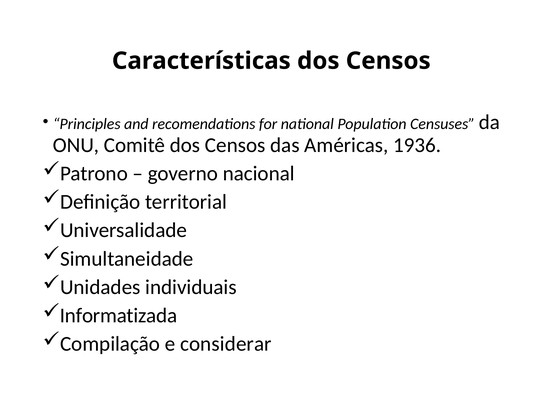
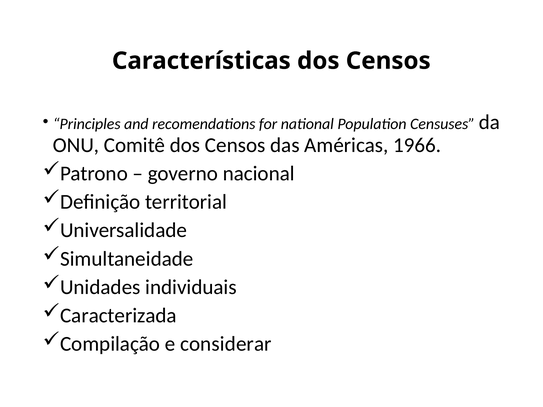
1936: 1936 -> 1966 (417, 145)
Informatizada: Informatizada -> Caracterizada (118, 316)
